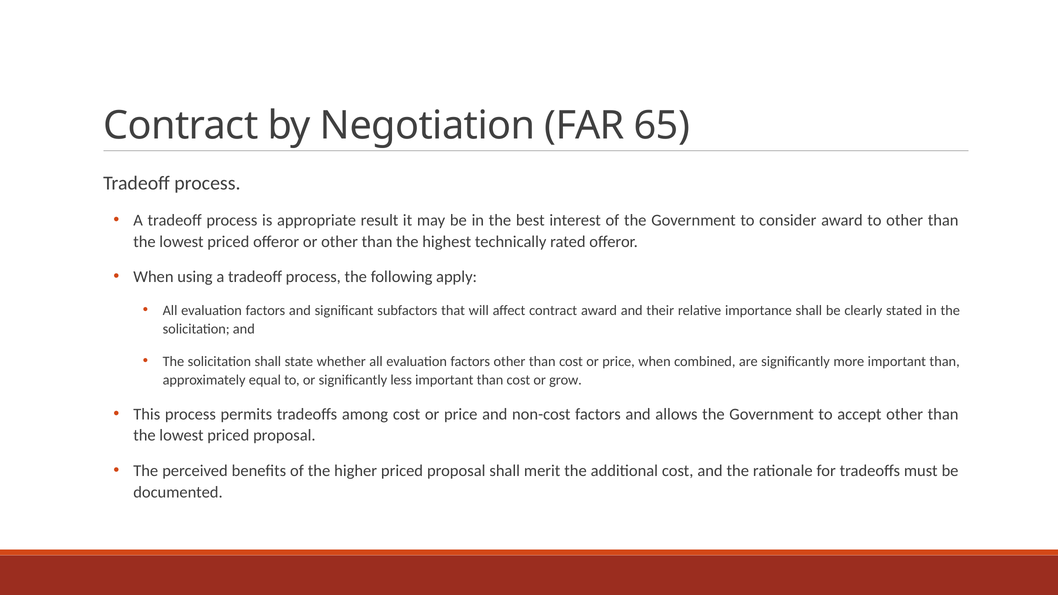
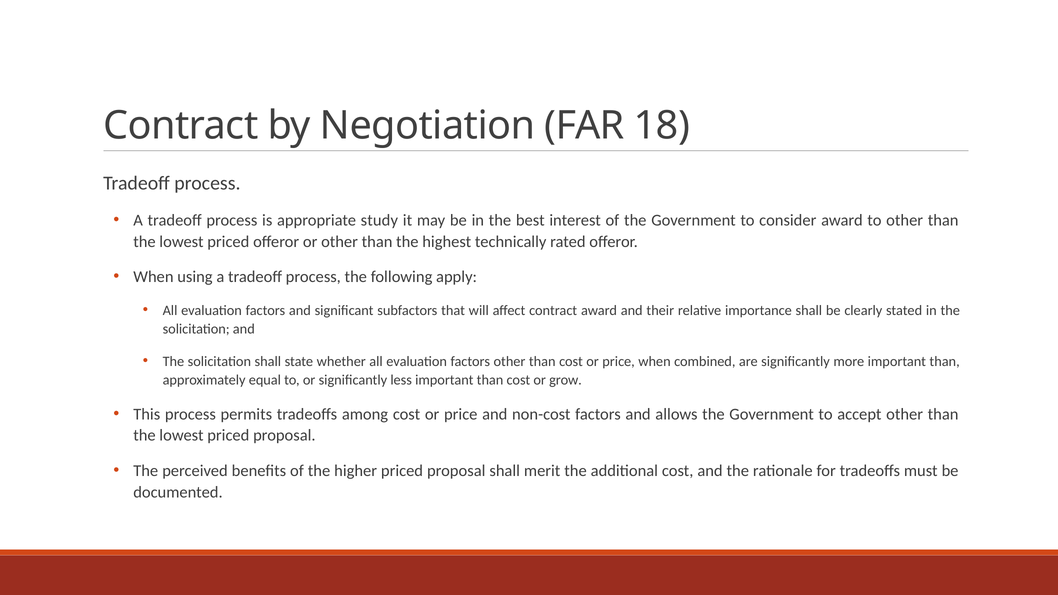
65: 65 -> 18 (662, 126)
result: result -> study (379, 220)
